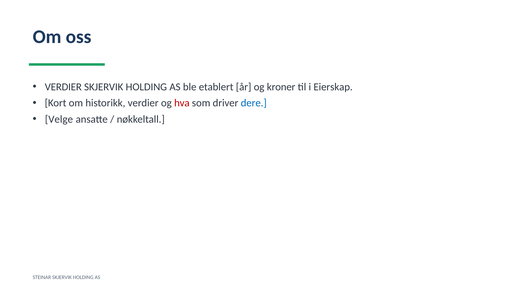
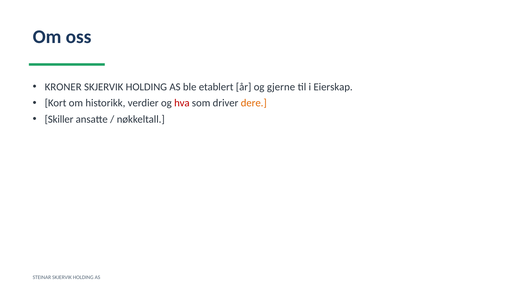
VERDIER: VERDIER -> KRONER (63, 87)
kroner: kroner -> gjerne (281, 87)
dere colour: blue -> orange (254, 103)
Velge: Velge -> Skiller (59, 119)
